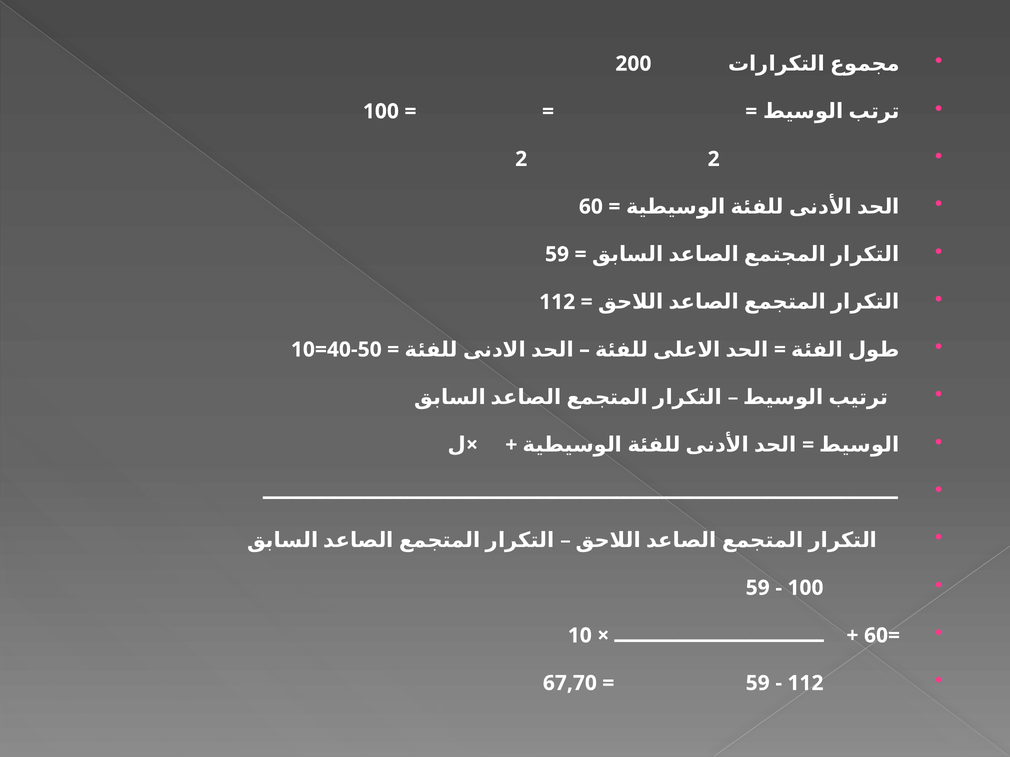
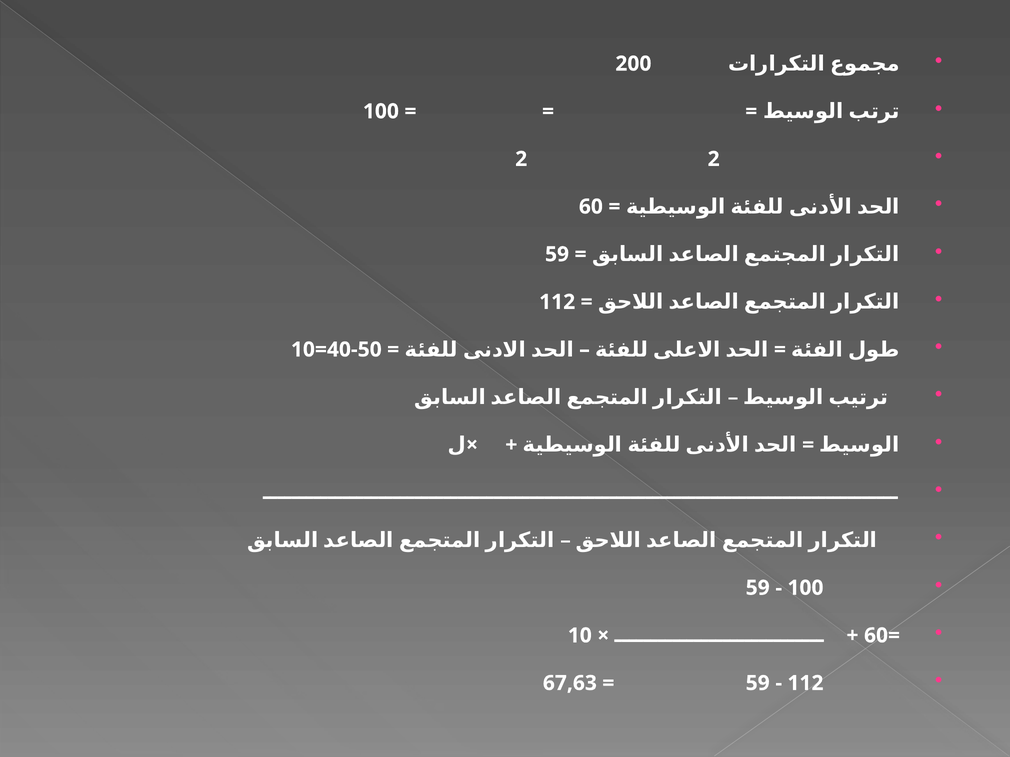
67,70: 67,70 -> 67,63 (570, 684)
